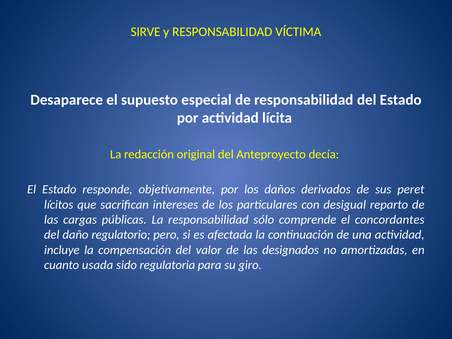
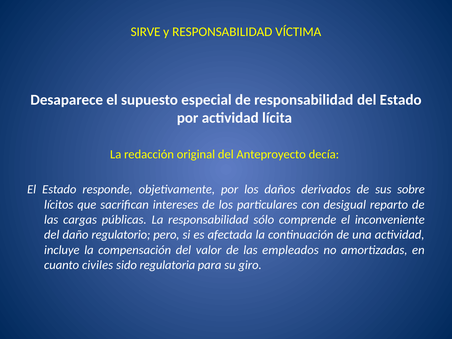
peret: peret -> sobre (411, 190)
concordantes: concordantes -> inconveniente (390, 220)
designados: designados -> empleados (290, 250)
usada: usada -> civiles (98, 265)
